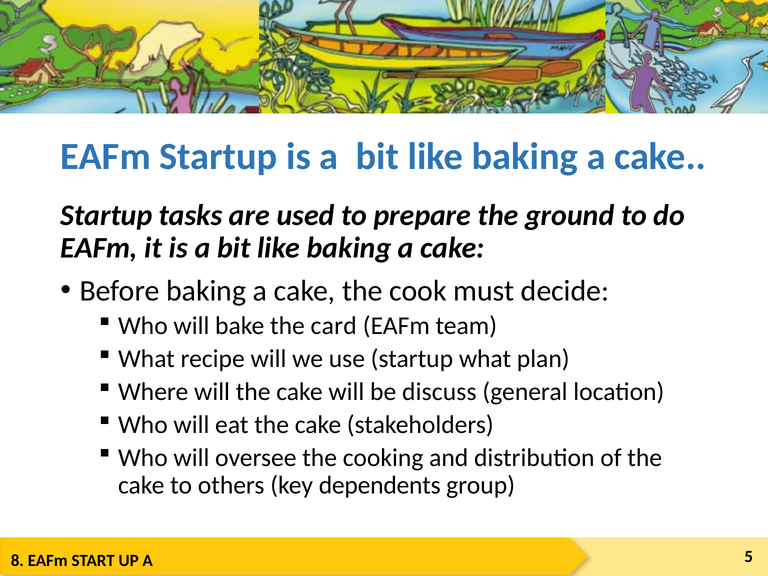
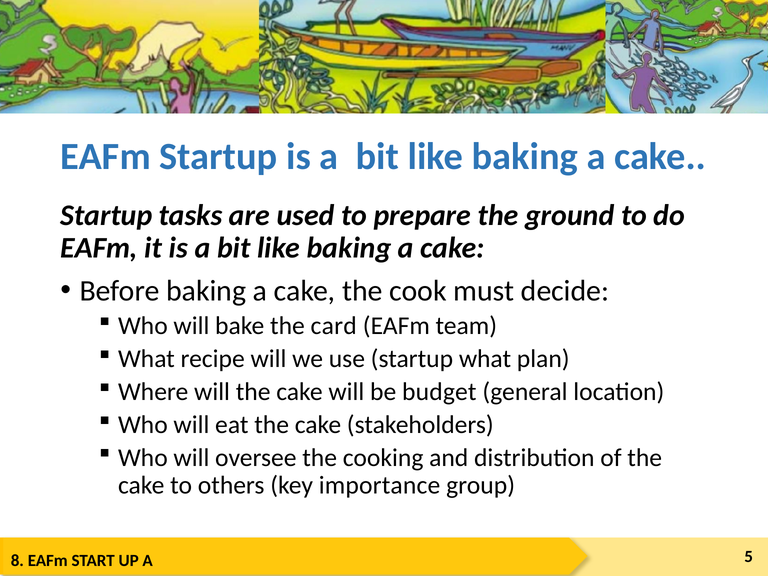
discuss: discuss -> budget (439, 392)
dependents: dependents -> importance (380, 485)
